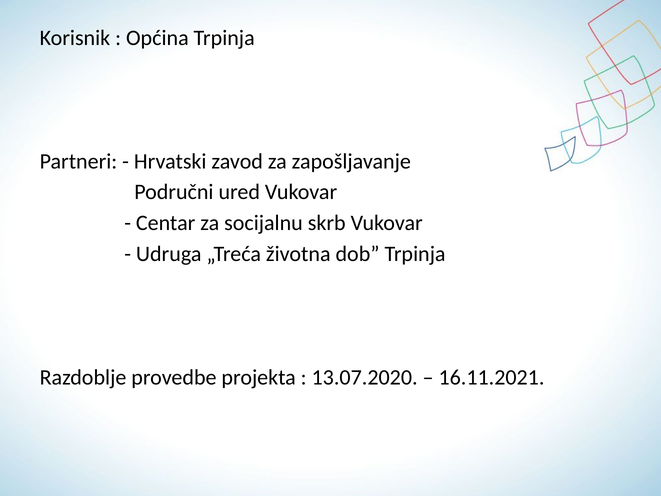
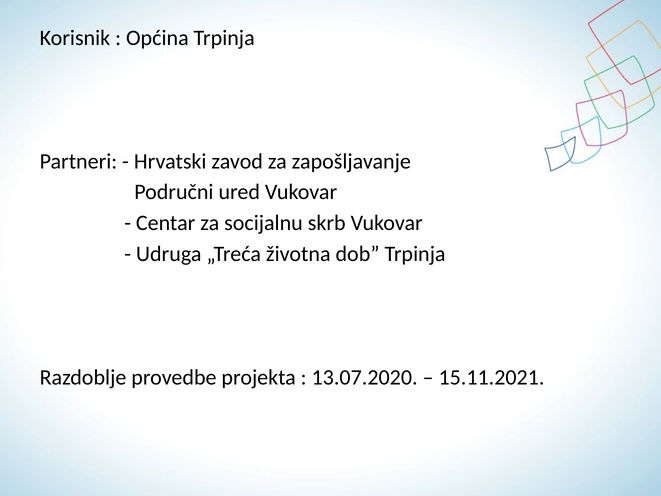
16.11.2021: 16.11.2021 -> 15.11.2021 (491, 377)
